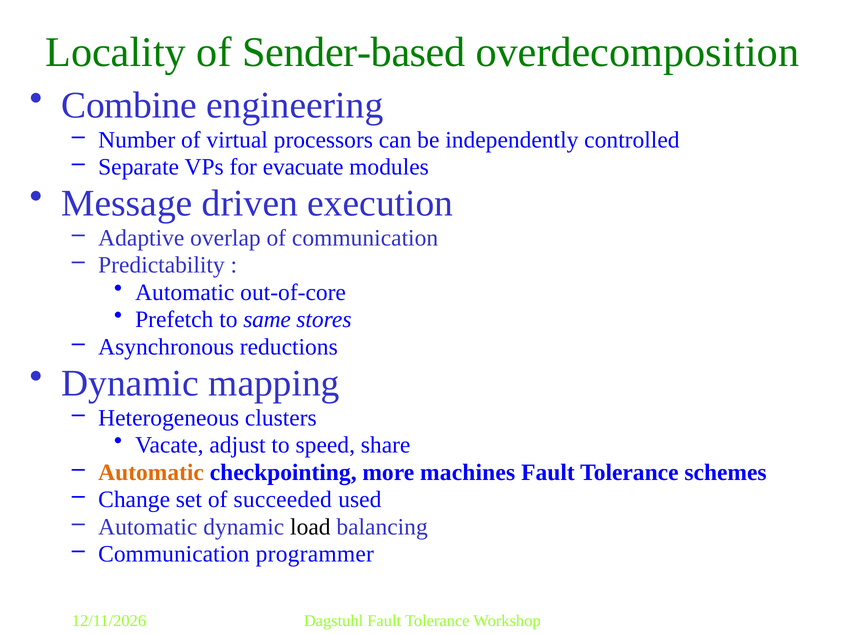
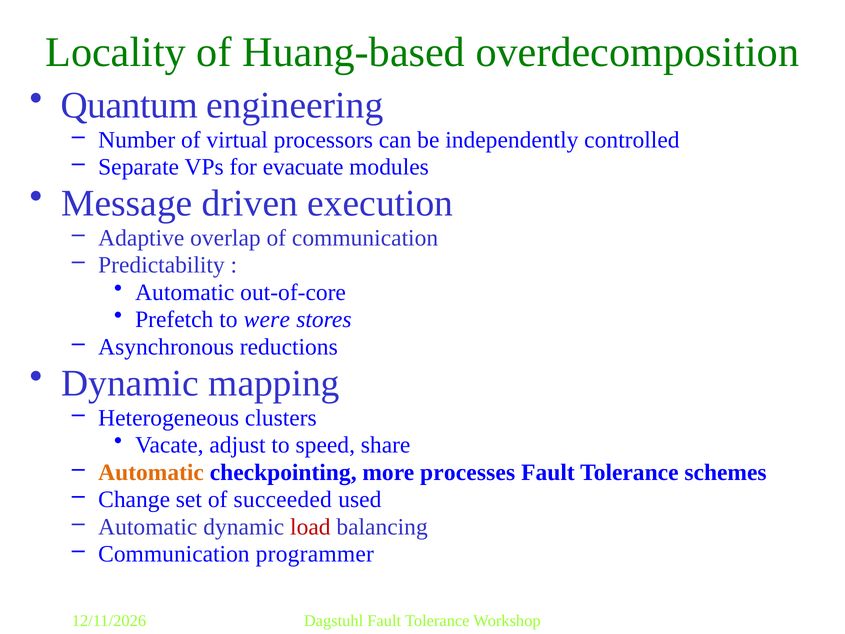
Sender-based: Sender-based -> Huang-based (354, 52)
Combine: Combine -> Quantum (129, 105)
same: same -> were (267, 320)
machines: machines -> processes (468, 472)
load colour: black -> red (310, 527)
